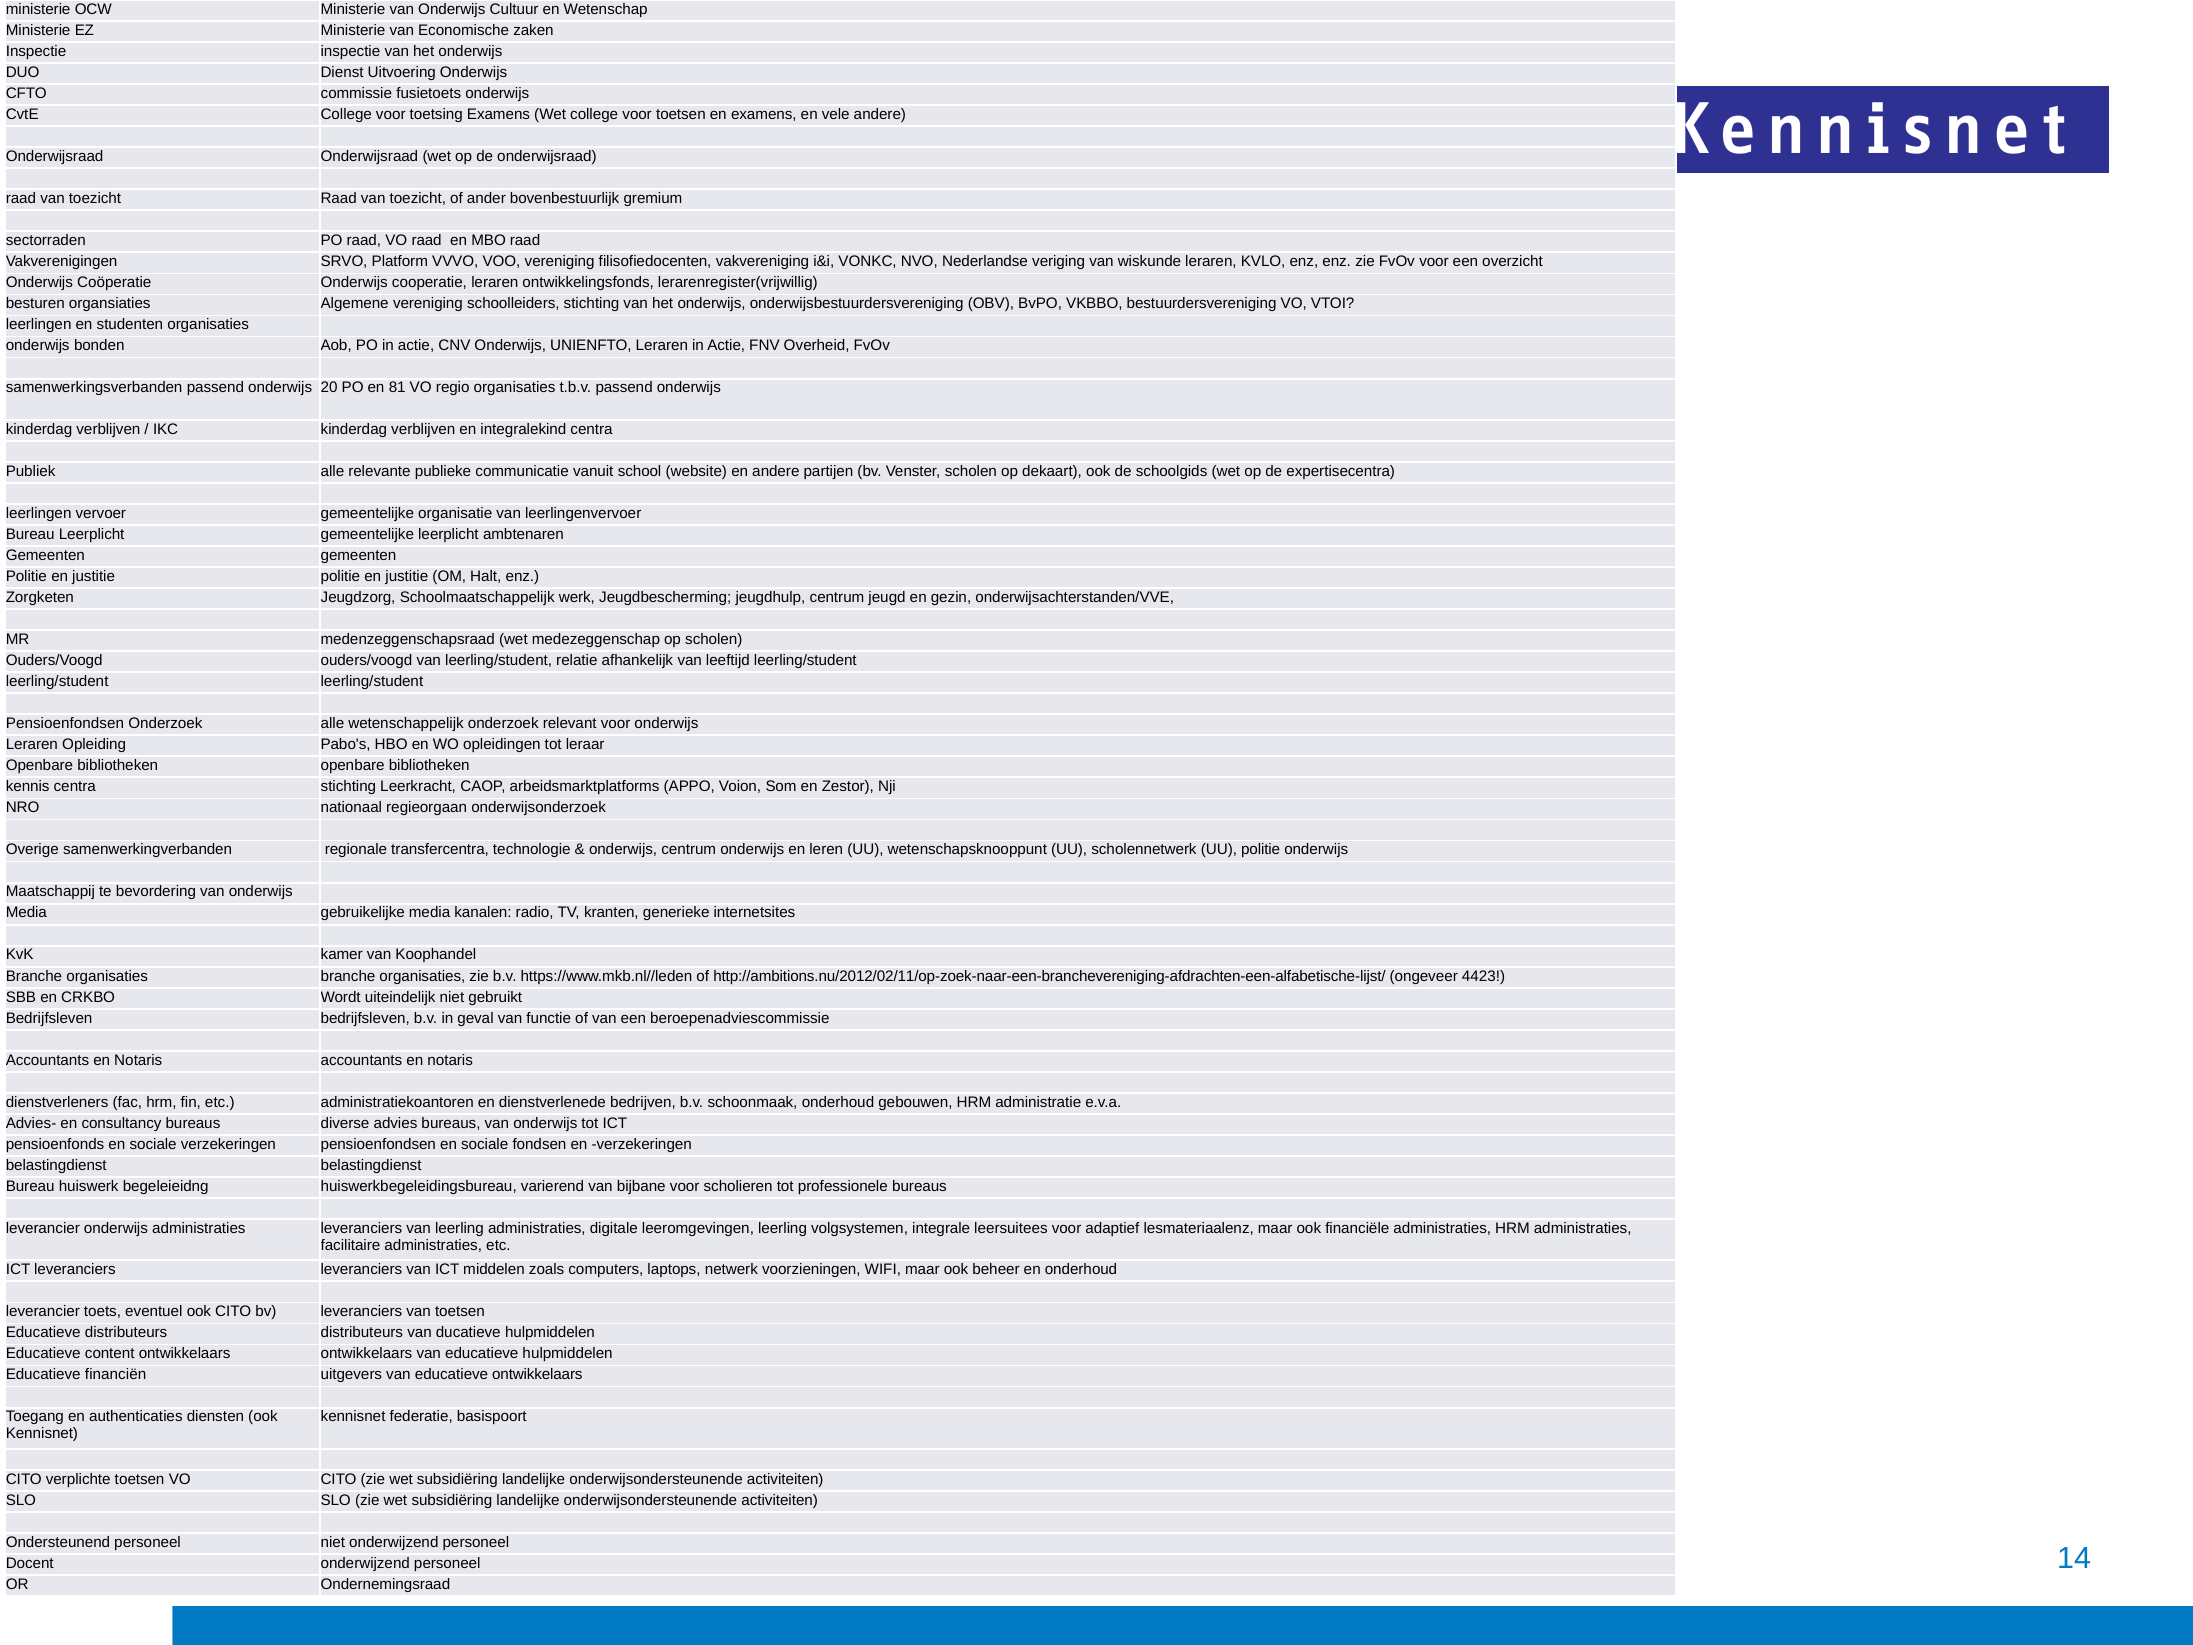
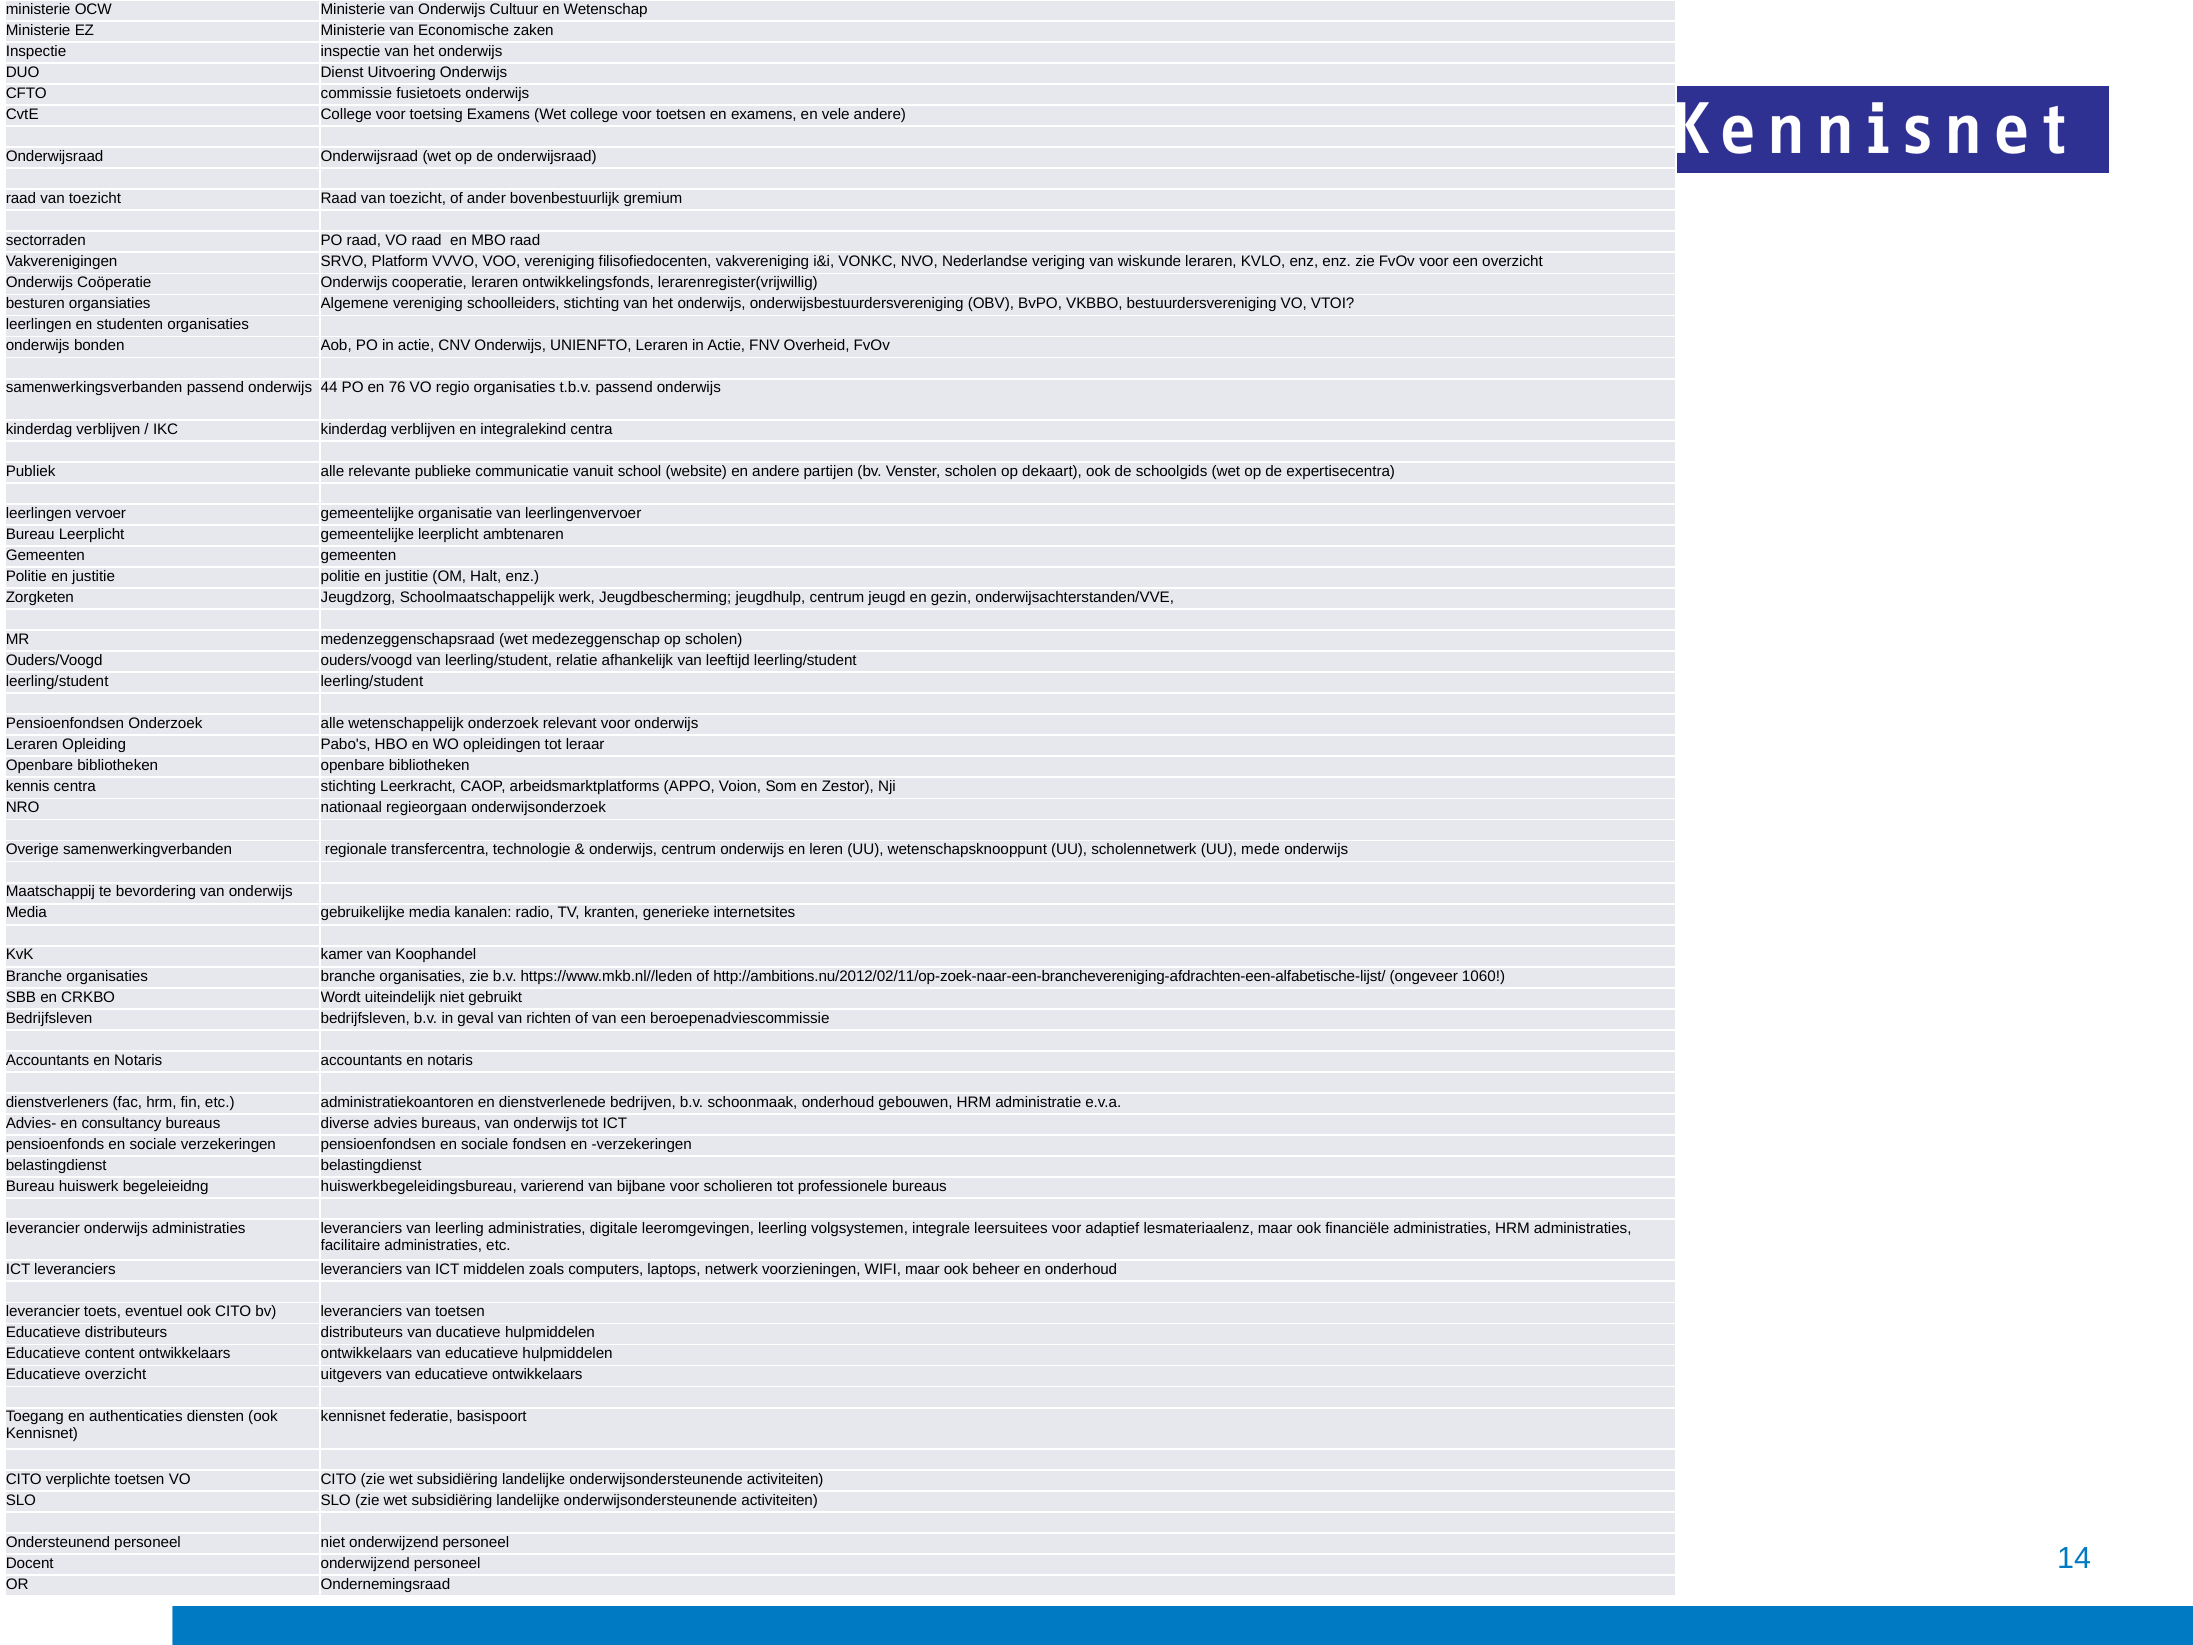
20: 20 -> 44 (329, 388)
81: 81 -> 76 (397, 388)
UU politie: politie -> mede (1260, 850)
4423: 4423 -> 1060 (1483, 976)
functie: functie -> richten (549, 1018)
Educatieve financiën: financiën -> overzicht (116, 1375)
